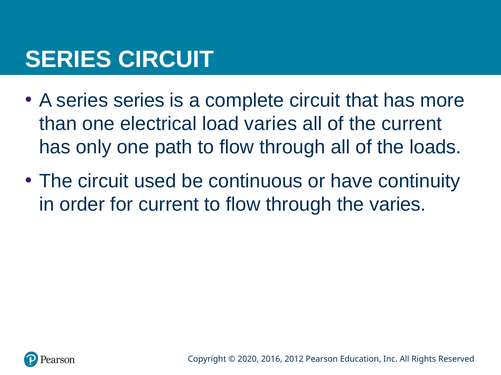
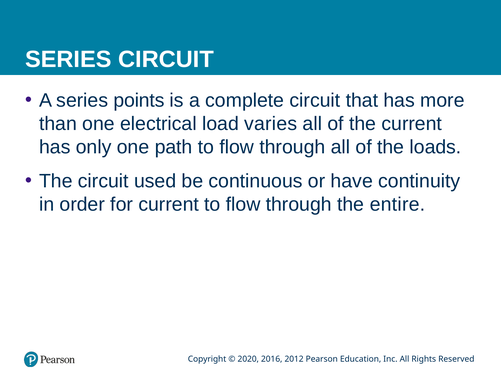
series series: series -> points (139, 101)
the varies: varies -> entire (397, 205)
